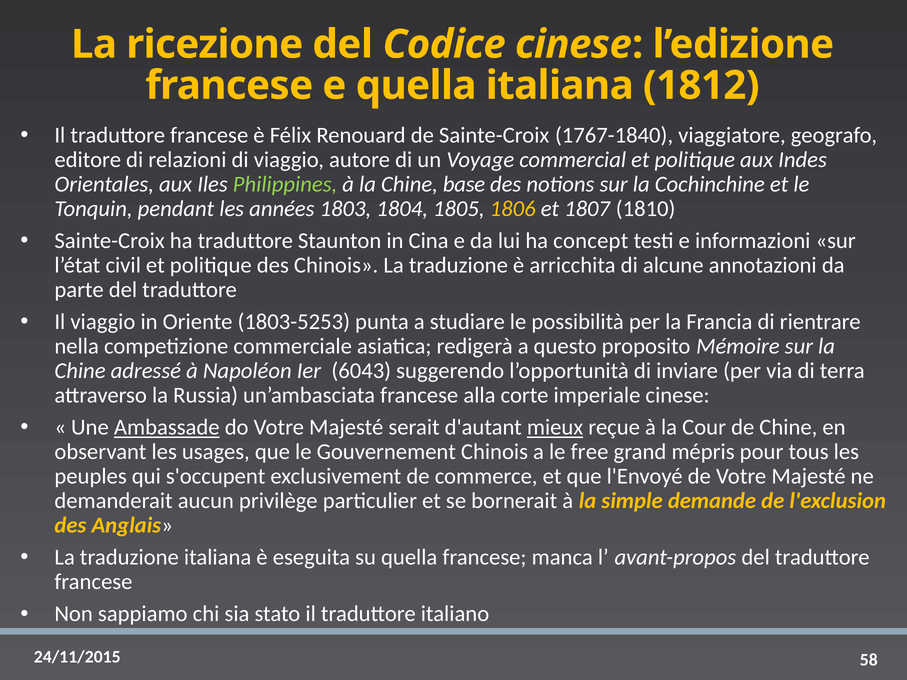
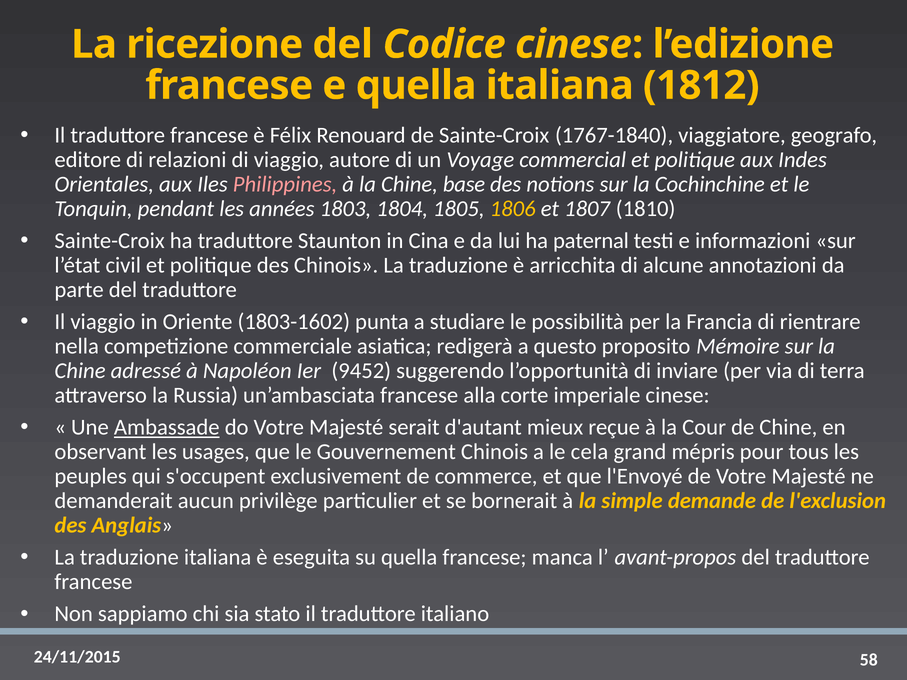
Philippines colour: light green -> pink (285, 184)
concept: concept -> paternal (591, 241)
1803-5253: 1803-5253 -> 1803-1602 (294, 322)
6043: 6043 -> 9452 (361, 371)
mieux underline: present -> none (555, 428)
free: free -> cela (590, 452)
